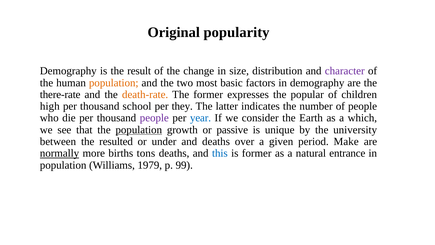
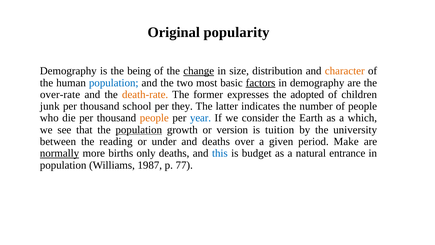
result: result -> being (139, 71)
change underline: none -> present (199, 71)
character colour: purple -> orange (345, 71)
population colour: orange -> blue (114, 83)
factors underline: none -> present (261, 83)
there-rate: there-rate -> over-rate (60, 94)
popular: popular -> adopted (307, 94)
high: high -> junk (50, 106)
people colour: purple -> orange (154, 118)
passive: passive -> version (232, 130)
unique: unique -> tuition (280, 130)
resulted: resulted -> reading (116, 141)
tons: tons -> only (146, 153)
is former: former -> budget (257, 153)
1979: 1979 -> 1987 (150, 165)
99: 99 -> 77 (184, 165)
